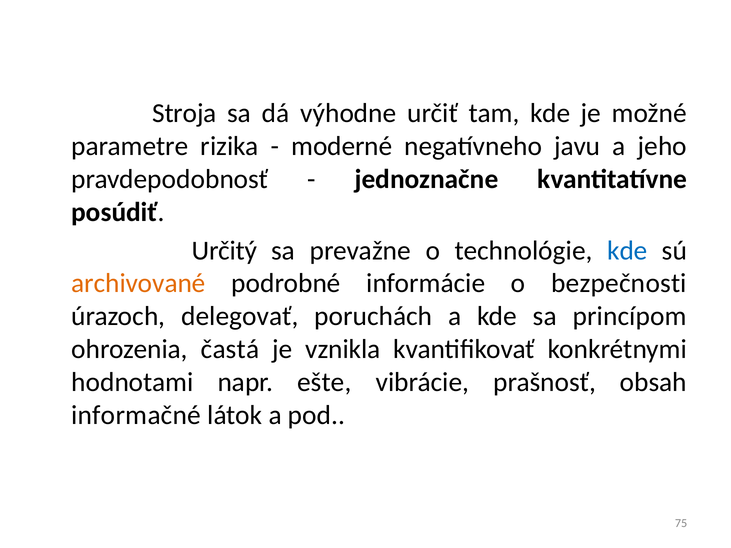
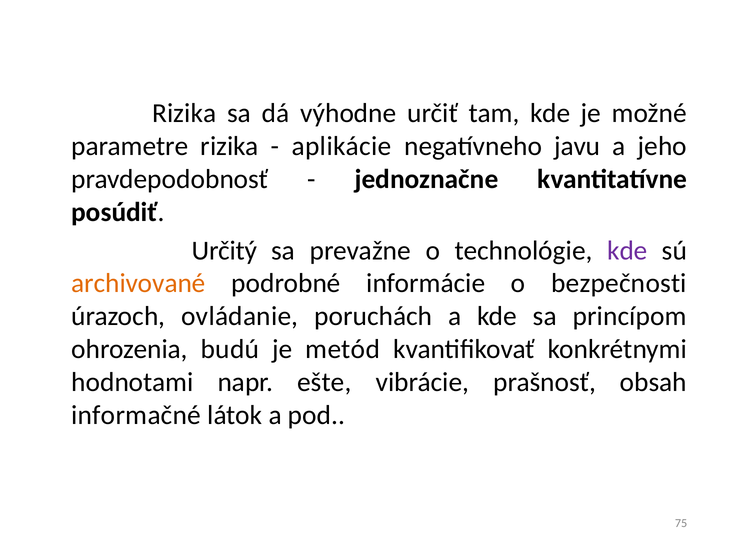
Stroja: Stroja -> Rizika (184, 113)
moderné: moderné -> aplikácie (342, 146)
kde colour: blue -> purple (627, 251)
delegovať: delegovať -> ovládanie (240, 316)
častá: častá -> budú (230, 349)
vznikla: vznikla -> metód (343, 349)
